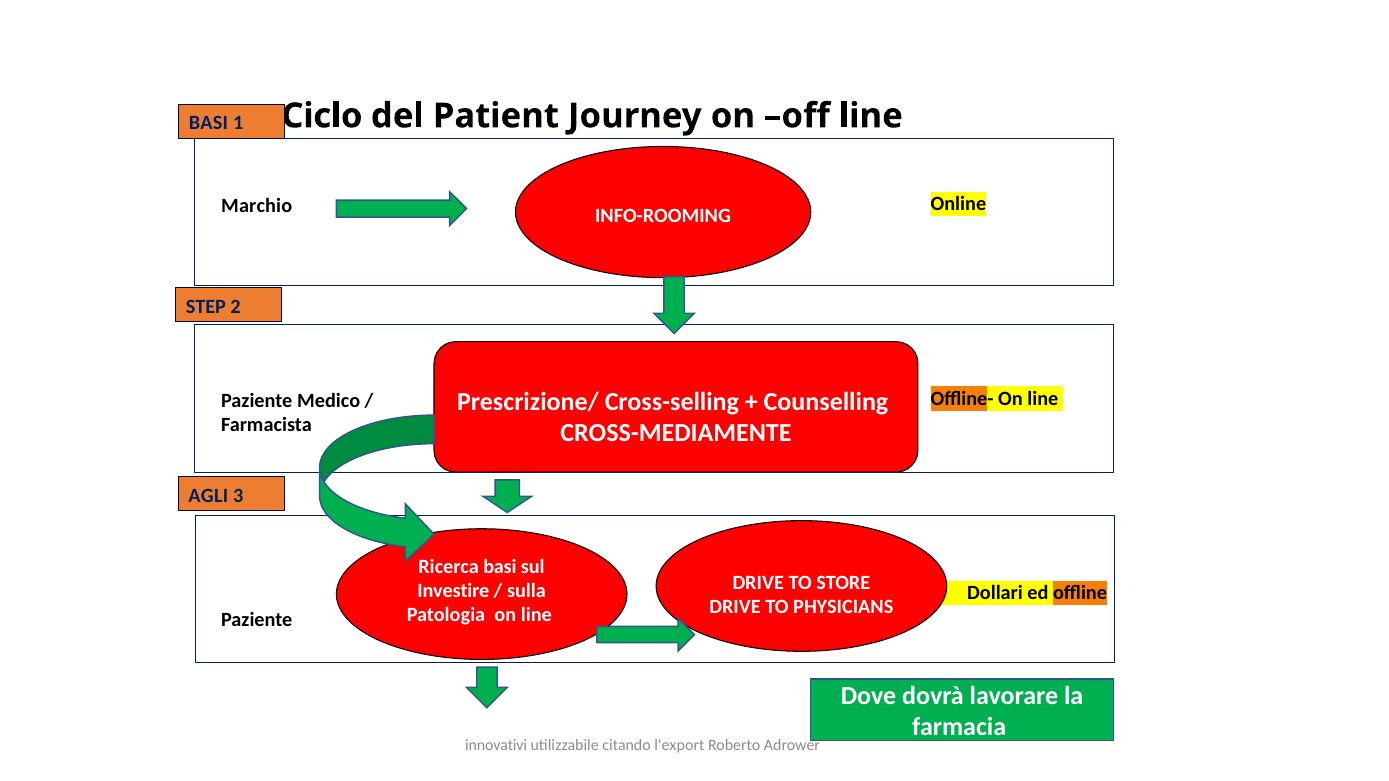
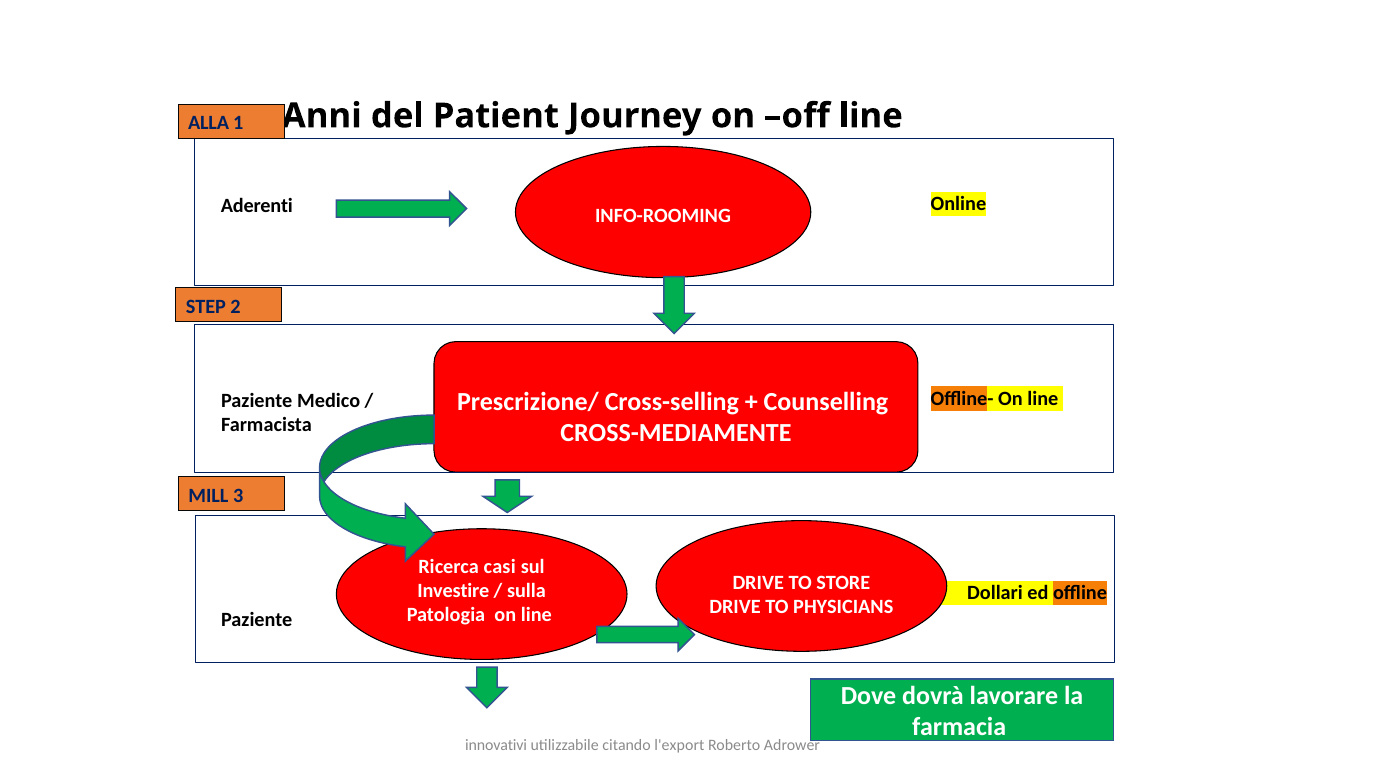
Ciclo: Ciclo -> Anni (322, 116)
BASI: BASI -> ALLA (209, 123)
Marchio: Marchio -> Aderenti (257, 206)
AGLI: AGLI -> MILL (208, 496)
Ricerca basi: basi -> casi (500, 567)
